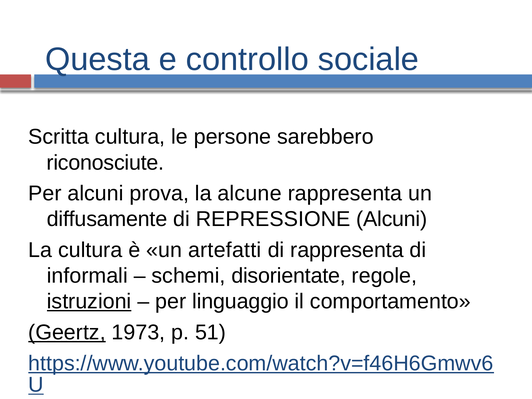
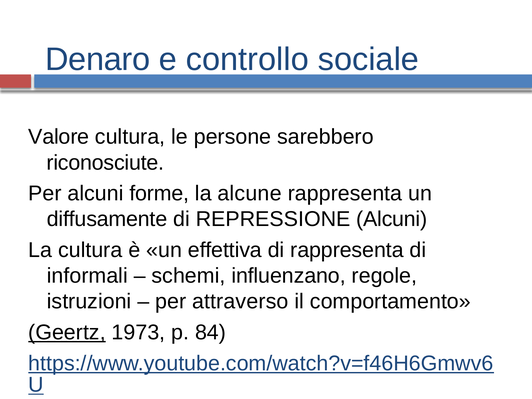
Questa: Questa -> Denaro (98, 59)
Scritta: Scritta -> Valore (59, 137)
prova: prova -> forme (159, 194)
artefatti: artefatti -> effettiva (225, 250)
disorientate: disorientate -> influenzano (289, 276)
istruzioni underline: present -> none (89, 302)
linguaggio: linguaggio -> attraverso (240, 302)
51: 51 -> 84 (210, 332)
